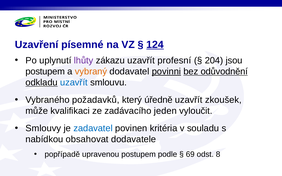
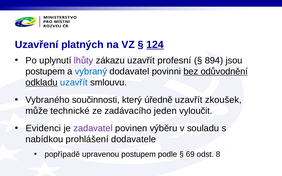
písemné: písemné -> platných (82, 45)
204: 204 -> 894 (214, 60)
vybraný colour: orange -> blue (91, 71)
povinni underline: present -> none (166, 71)
požadavků: požadavků -> součinnosti (96, 100)
kvalifikaci: kvalifikaci -> technické (70, 111)
Smlouvy: Smlouvy -> Evidenci (43, 129)
zadavatel colour: blue -> purple (93, 129)
kritéria: kritéria -> výběru (164, 129)
obsahovat: obsahovat -> prohlášení (87, 140)
